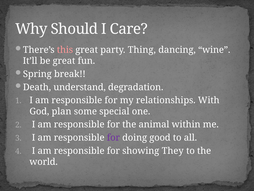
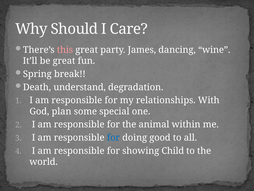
Thing: Thing -> James (142, 50)
for colour: purple -> blue (113, 137)
They: They -> Child (173, 150)
